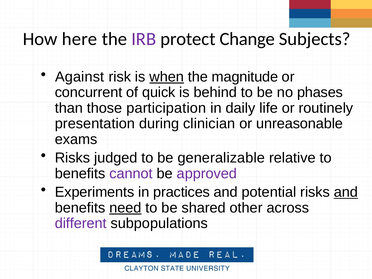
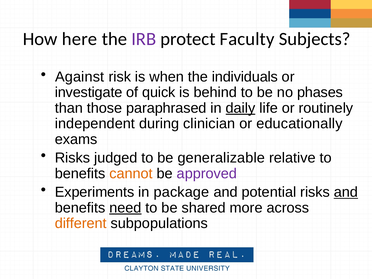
Change: Change -> Faculty (247, 39)
when underline: present -> none (167, 77)
magnitude: magnitude -> individuals (245, 77)
concurrent: concurrent -> investigate (89, 92)
participation: participation -> paraphrased (166, 108)
daily underline: none -> present (241, 108)
presentation: presentation -> independent (95, 124)
unreasonable: unreasonable -> educationally (299, 124)
cannot colour: purple -> orange (131, 174)
practices: practices -> package (181, 192)
other: other -> more (246, 208)
different colour: purple -> orange (81, 223)
